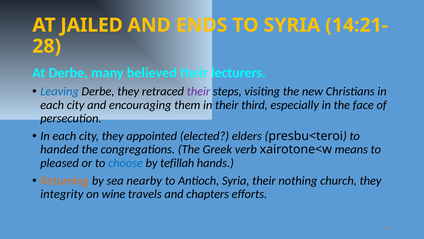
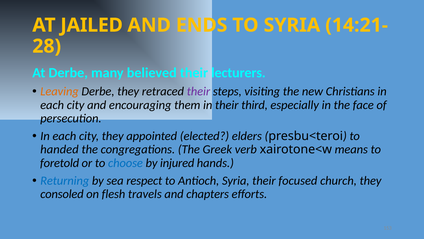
Leaving colour: blue -> orange (60, 91)
pleased: pleased -> foretold (60, 163)
tefillah: tefillah -> injured (177, 163)
Returning colour: orange -> blue (65, 180)
nearby: nearby -> respect (144, 180)
nothing: nothing -> focused (298, 180)
integrity: integrity -> consoled (62, 194)
wine: wine -> flesh (113, 194)
